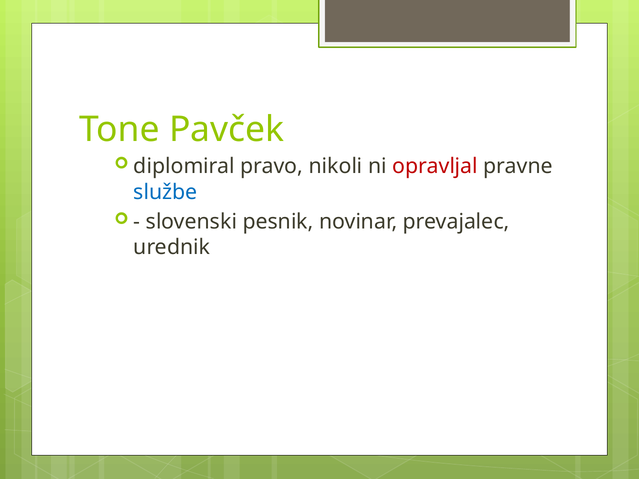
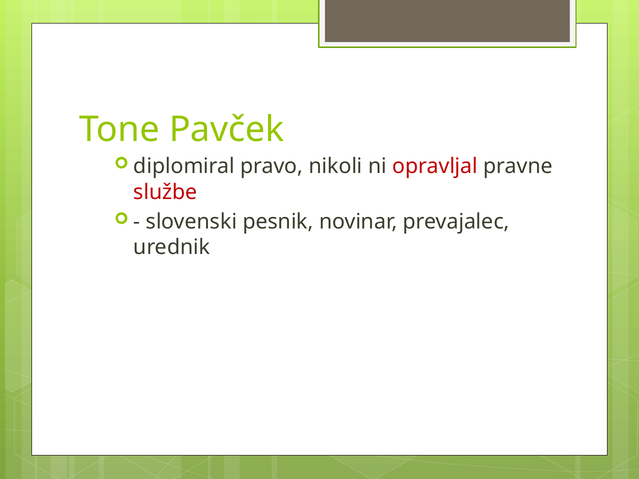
službe colour: blue -> red (165, 192)
